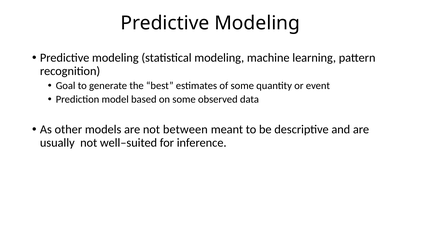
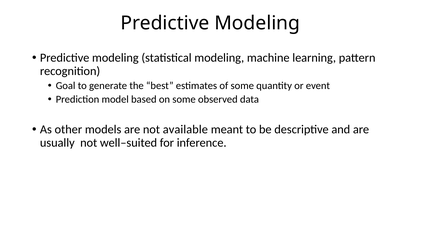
between: between -> available (185, 129)
